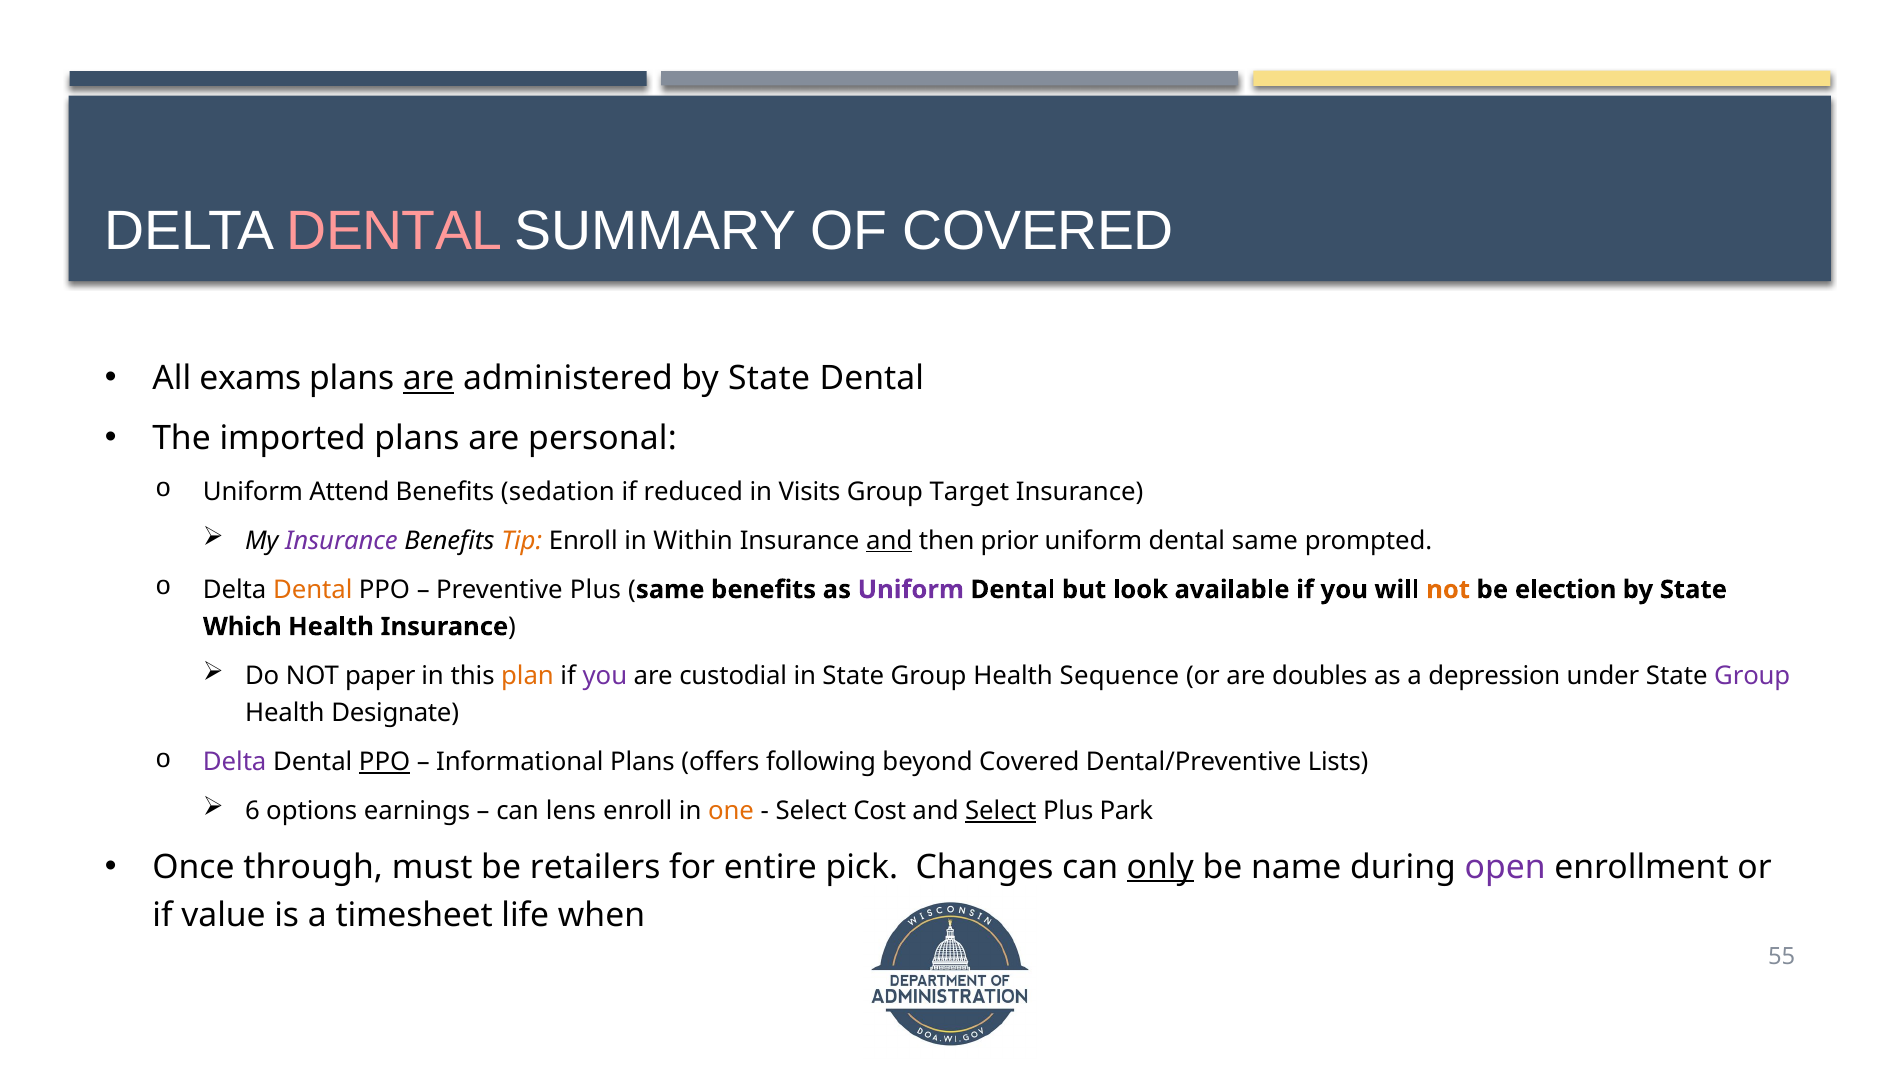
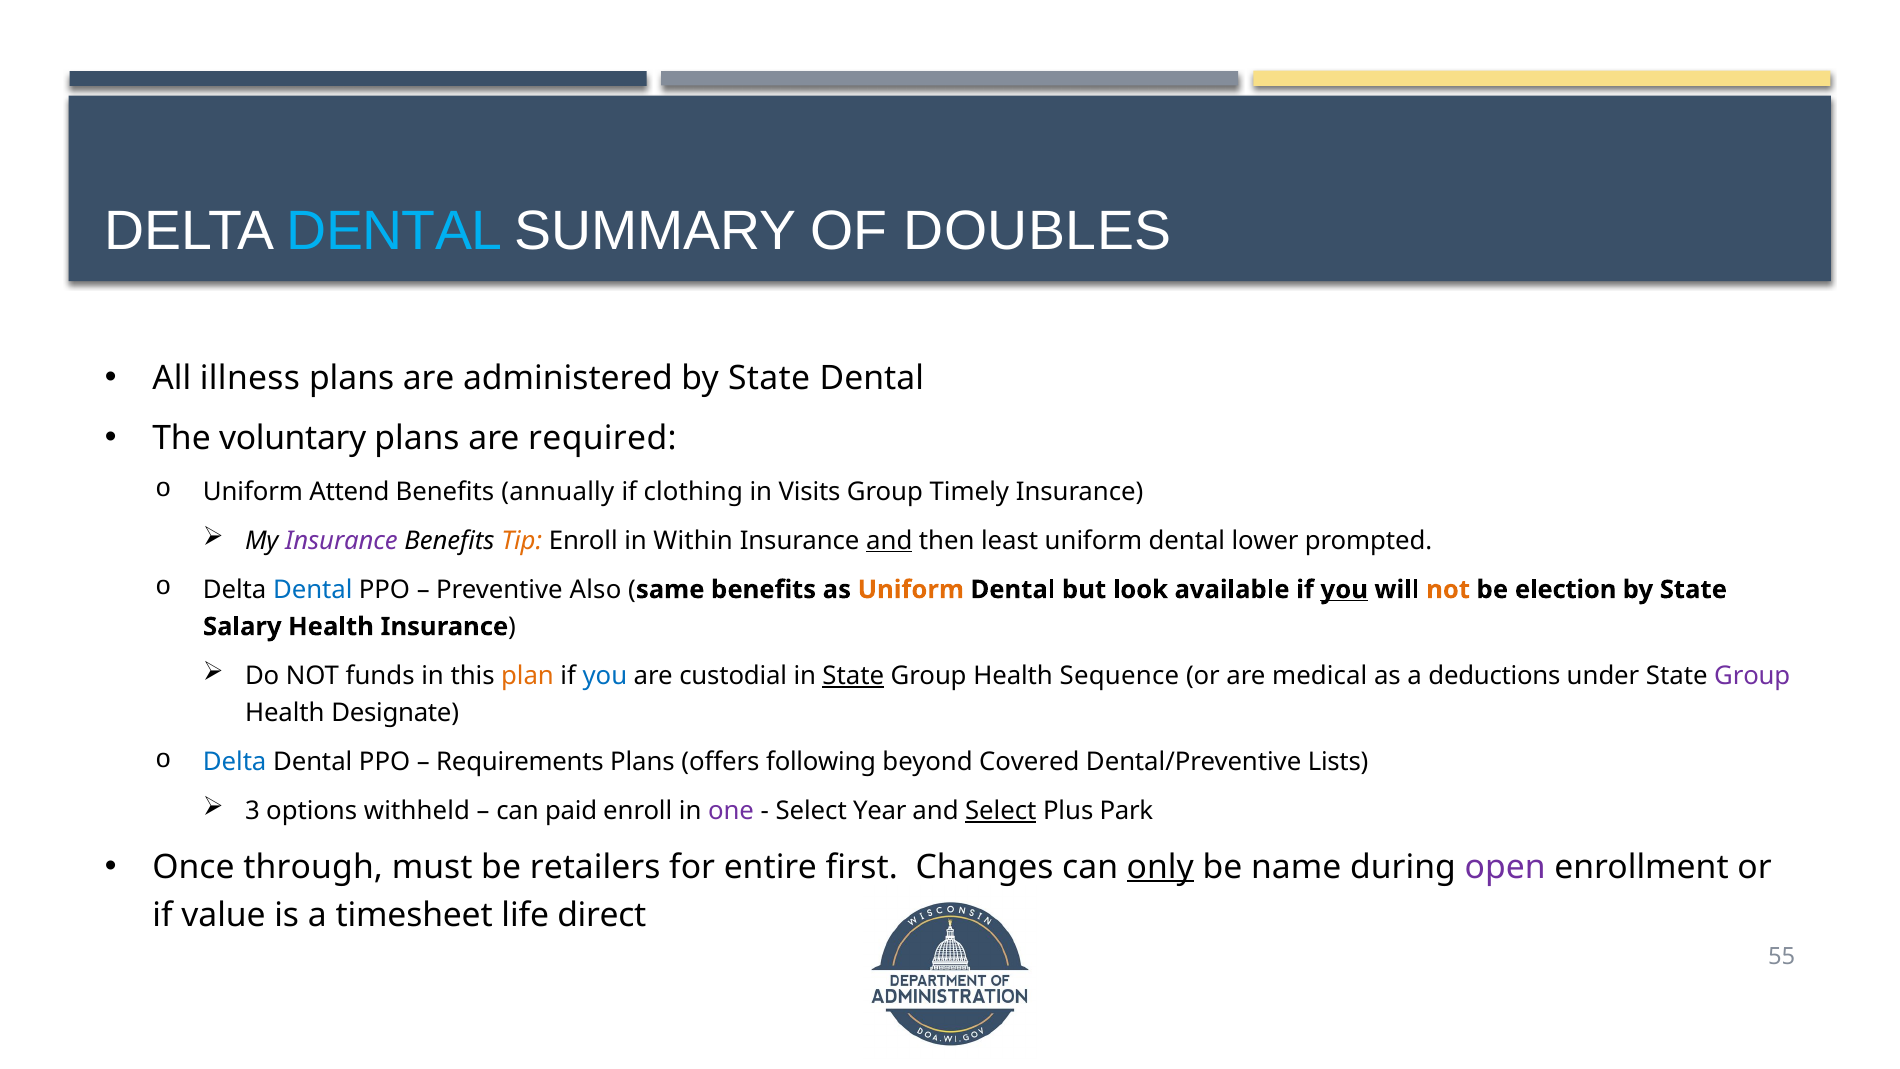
DENTAL colour: pink -> light blue (395, 231)
OF COVERED: COVERED -> DOUBLES (1038, 231)
exams: exams -> illness (250, 378)
are underline: present -> none (429, 378)
imported: imported -> voluntary (293, 438)
personal: personal -> required (602, 438)
sedation: sedation -> annually (558, 492)
reduced: reduced -> clothing (693, 492)
Target: Target -> Timely (969, 492)
prior: prior -> least (1010, 541)
dental same: same -> lower (1265, 541)
Dental colour: orange -> blue (313, 589)
Preventive Plus: Plus -> Also (595, 589)
Uniform colour: purple -> orange (911, 589)
you underline: none -> present (1344, 589)
Which: Which -> Salary (242, 627)
paper: paper -> funds (380, 676)
you colour: purple -> blue (605, 676)
State underline: none -> present (853, 676)
doubles: doubles -> medical (1320, 676)
depression: depression -> deductions (1494, 676)
Delta colour: purple -> blue (235, 762)
PPO underline: present -> none (385, 762)
Informational: Informational -> Requirements (520, 762)
6: 6 -> 3 (252, 811)
earnings: earnings -> withheld (417, 811)
lens: lens -> paid (571, 811)
one colour: orange -> purple (731, 811)
Cost: Cost -> Year (880, 811)
pick: pick -> first (862, 867)
when: when -> direct (602, 915)
